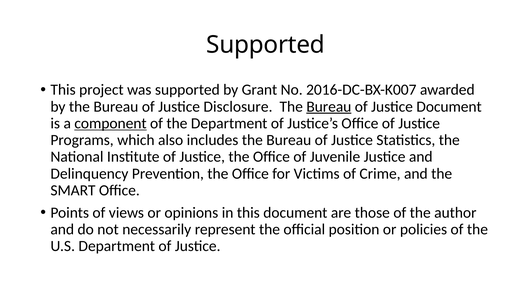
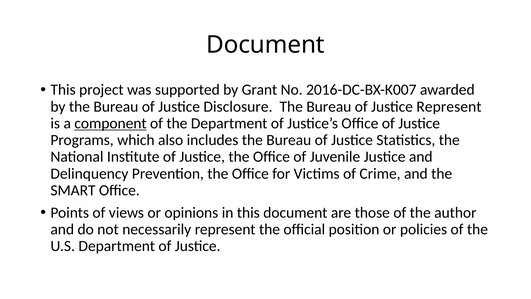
Supported: Supported -> Document (265, 45)
Bureau underline: present -> none (329, 107)
Justice Document: Document -> Represent (449, 107)
